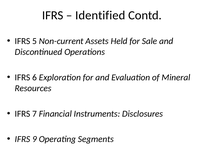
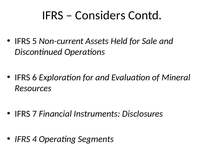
Identified: Identified -> Considers (100, 15)
9: 9 -> 4 (34, 139)
